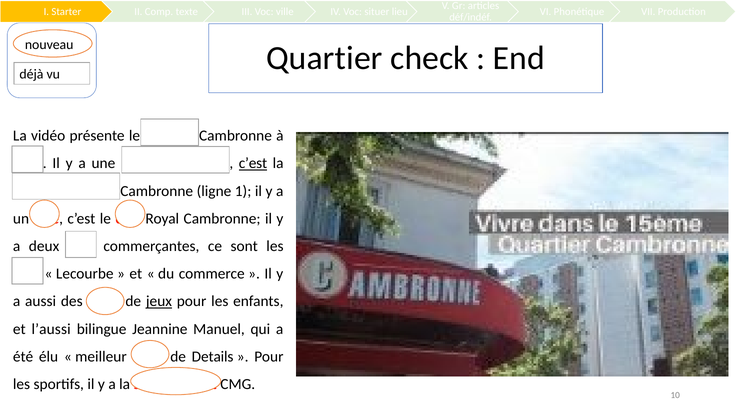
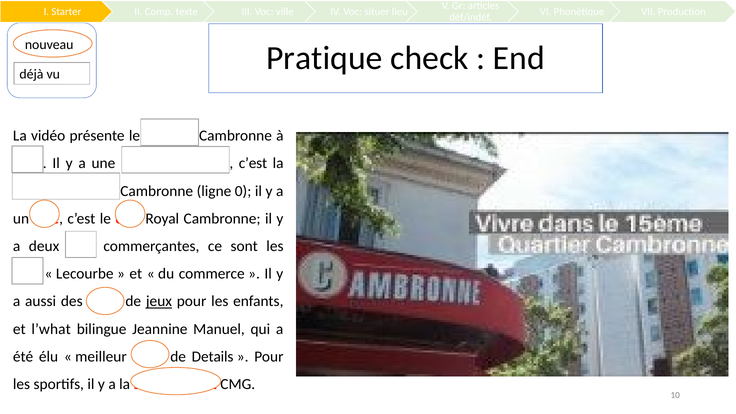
Quartier: Quartier -> Pratique (324, 58)
c’est underline: present -> none (253, 163)
1: 1 -> 0 (243, 191)
l’aussi: l’aussi -> l’what (51, 329)
